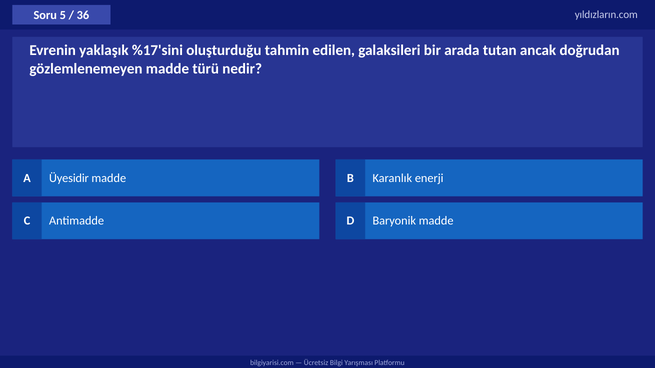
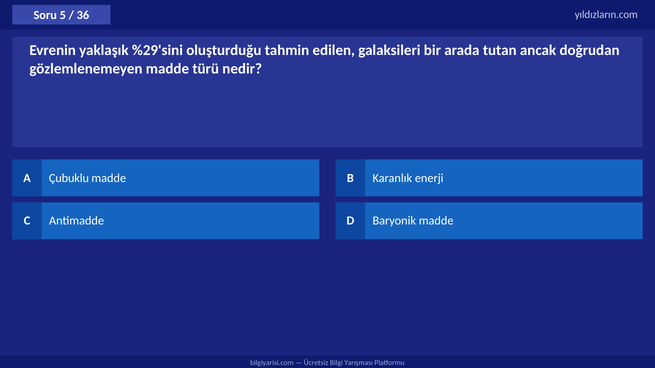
%17'sini: %17'sini -> %29'sini (157, 50)
Üyesidir: Üyesidir -> Çubuklu (69, 178)
